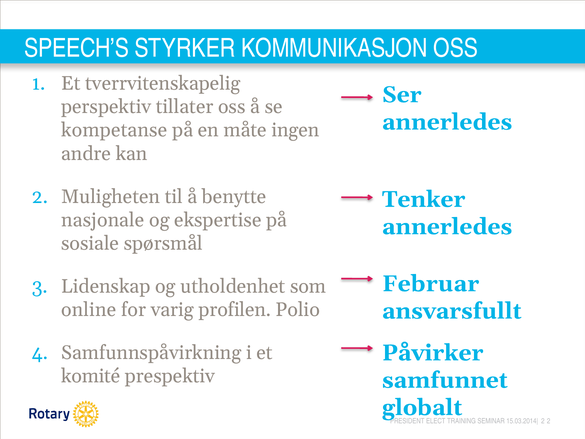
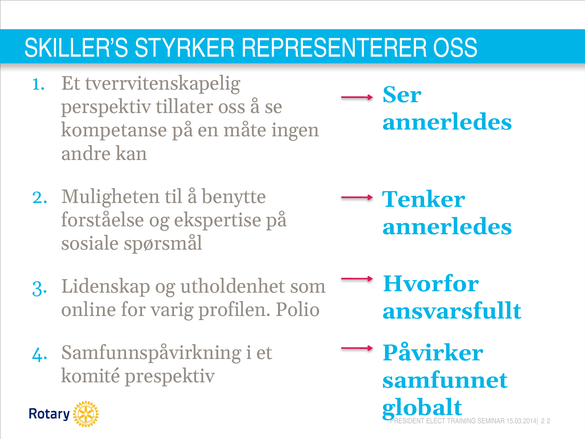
SPEECH’S: SPEECH’S -> SKILLER’S (77, 48)
KOMMUNIKASJON: KOMMUNIKASJON -> REPRESENTERER (334, 48)
nasjonale: nasjonale -> forståelse (103, 220)
Februar: Februar -> Hvorfor (431, 284)
